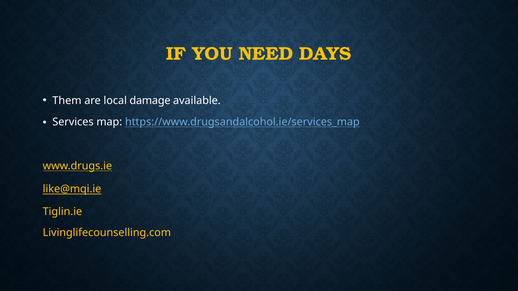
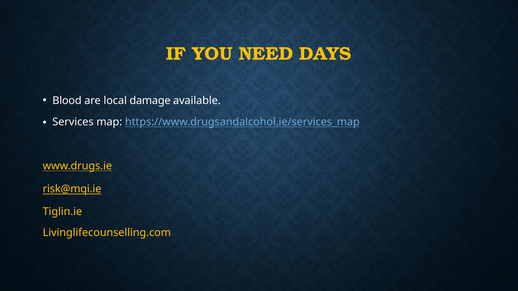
Them: Them -> Blood (67, 101)
like@mqi.ie: like@mqi.ie -> risk@mqi.ie (72, 189)
